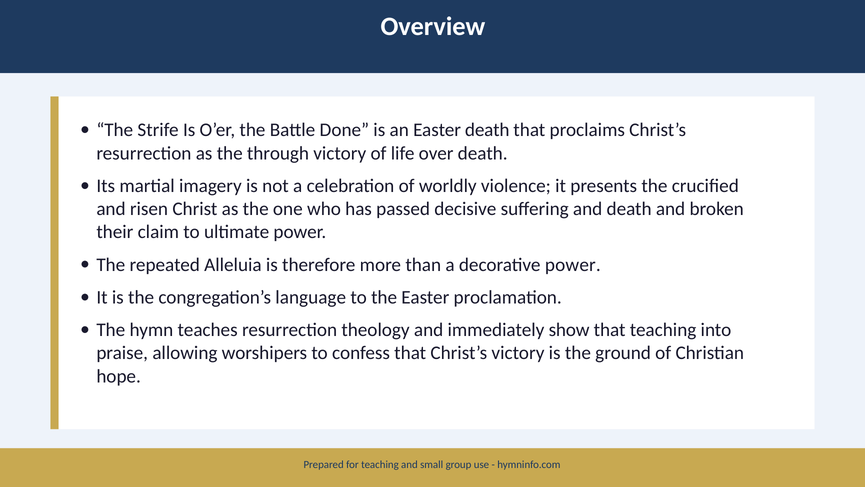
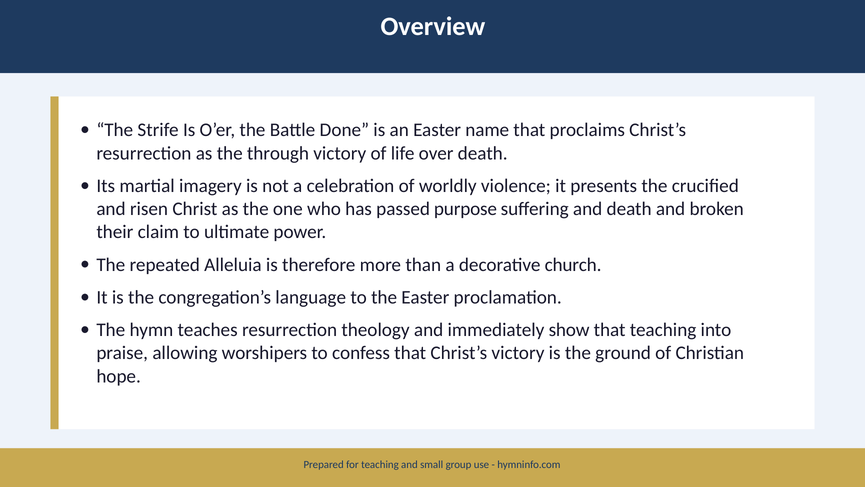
Easter death: death -> name (487, 130)
decisive: decisive -> purpose (465, 209)
decorative power: power -> church (573, 264)
